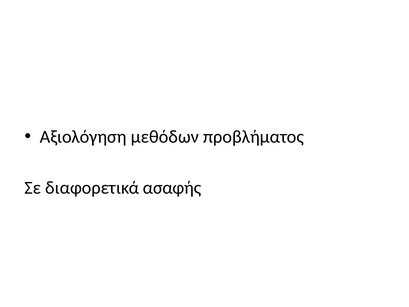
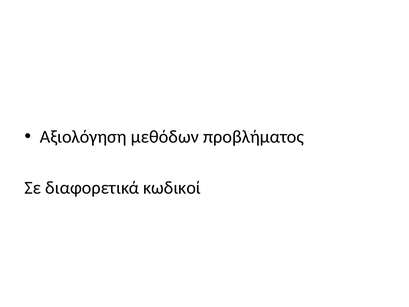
ασαφής: ασαφής -> κωδικοί (172, 188)
